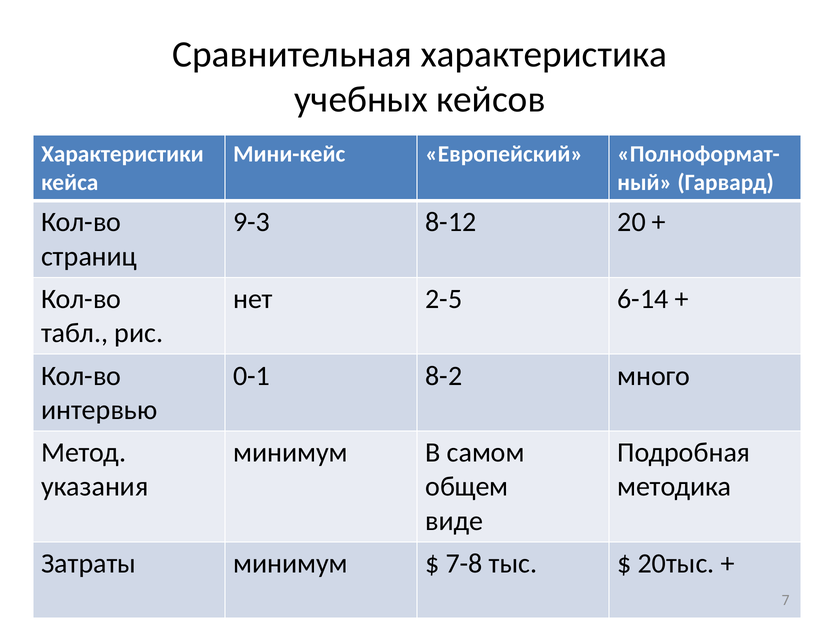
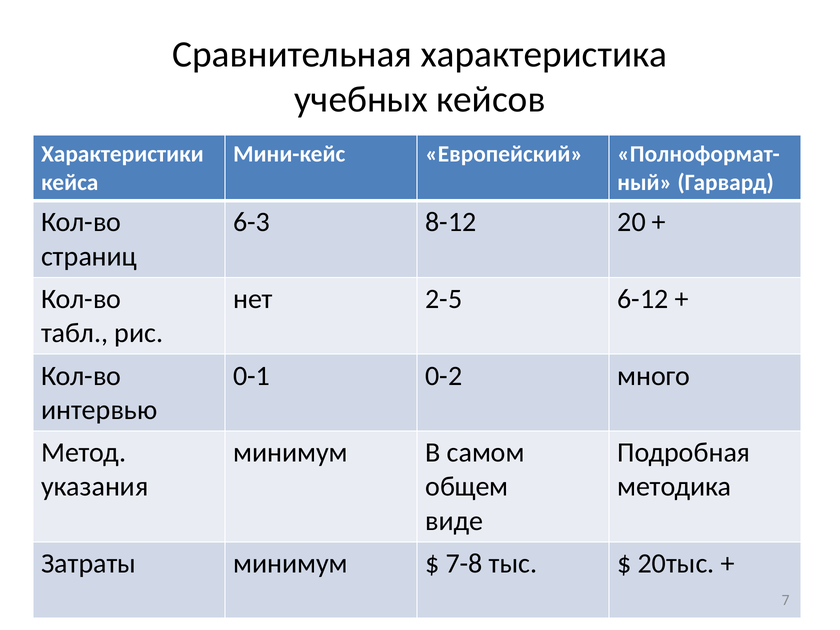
9-3: 9-3 -> 6-3 (252, 222)
6-14: 6-14 -> 6-12 (643, 299)
8-2: 8-2 -> 0-2 (444, 376)
